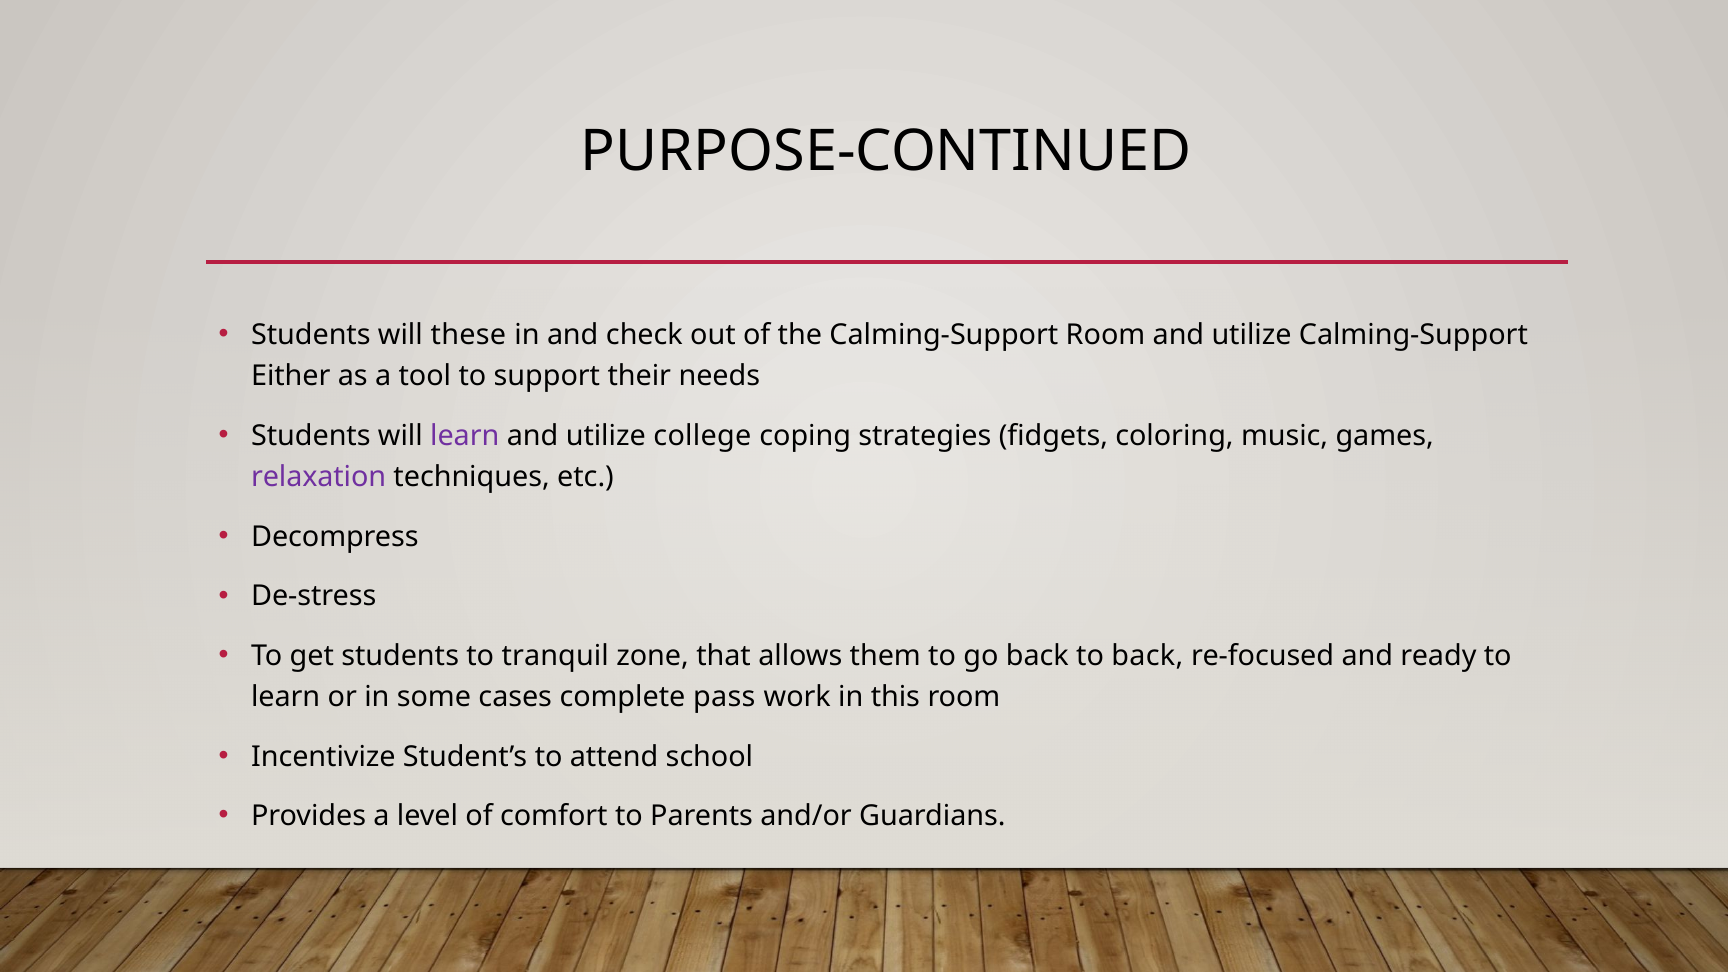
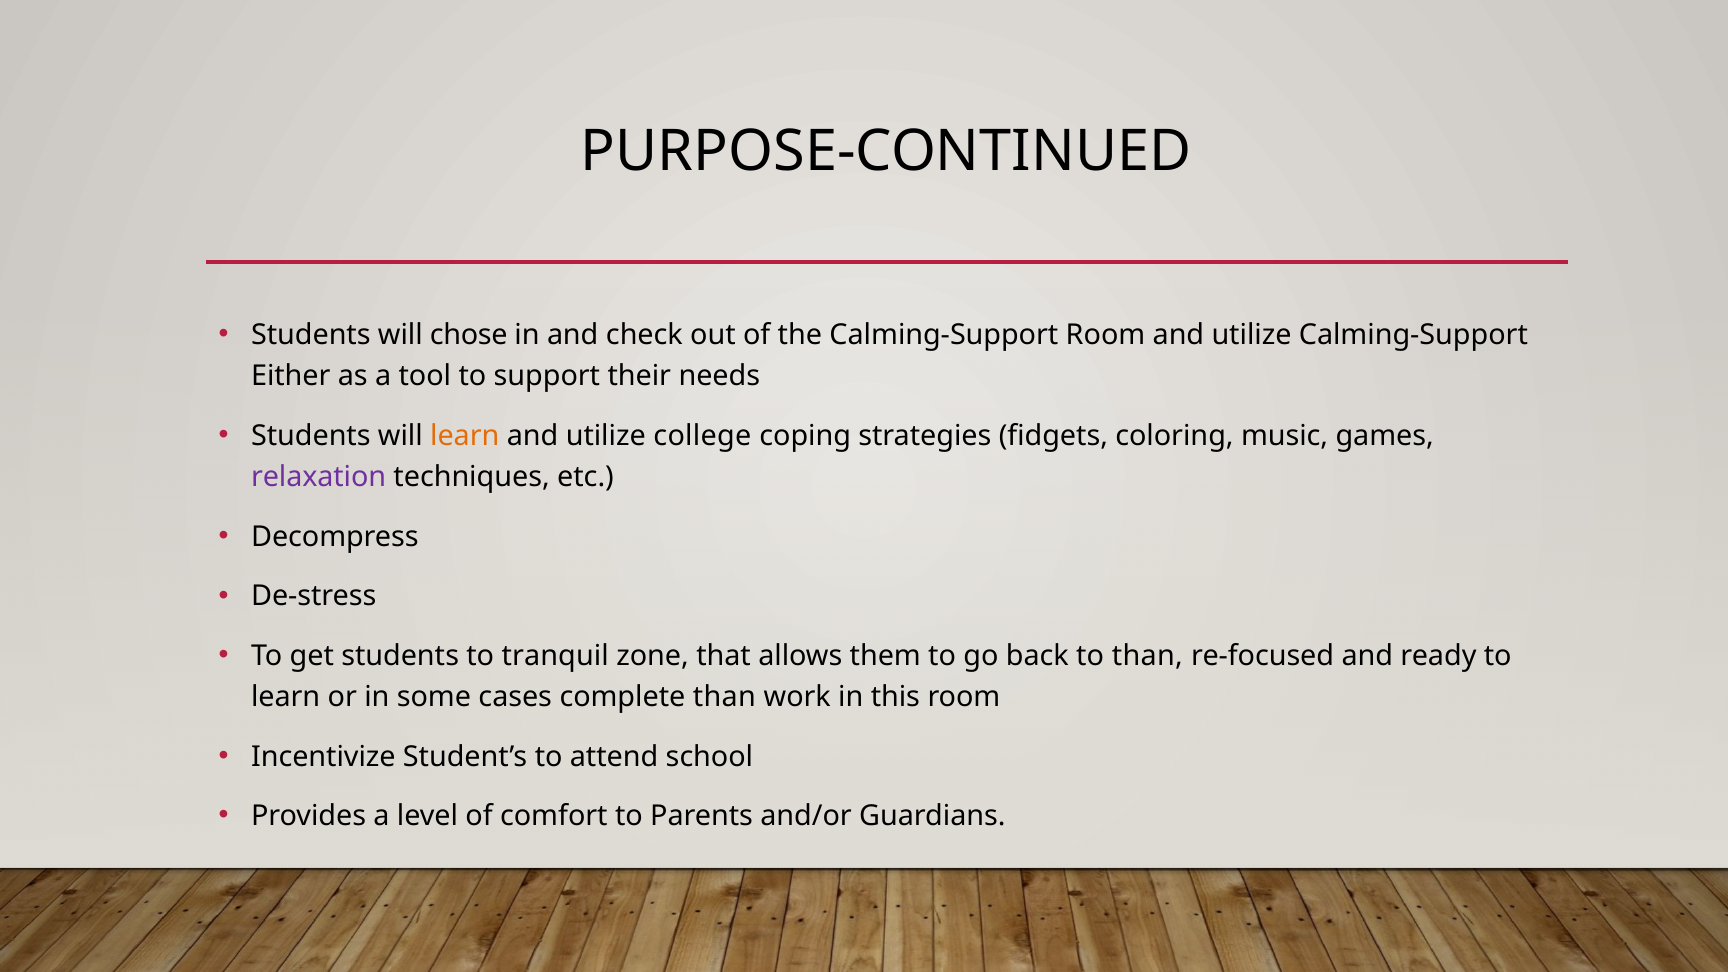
these: these -> chose (469, 335)
learn colour: purple -> orange (465, 436)
to back: back -> than (1147, 656)
complete pass: pass -> than (724, 697)
